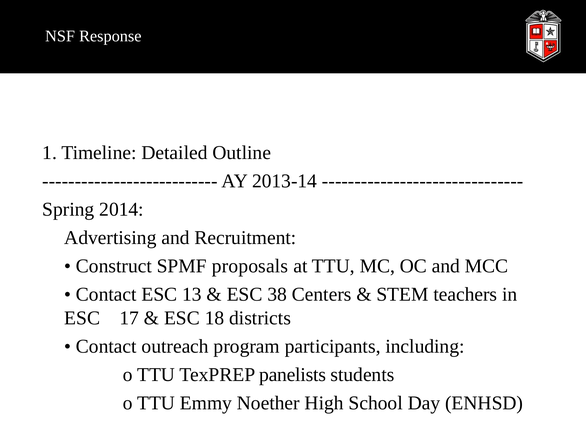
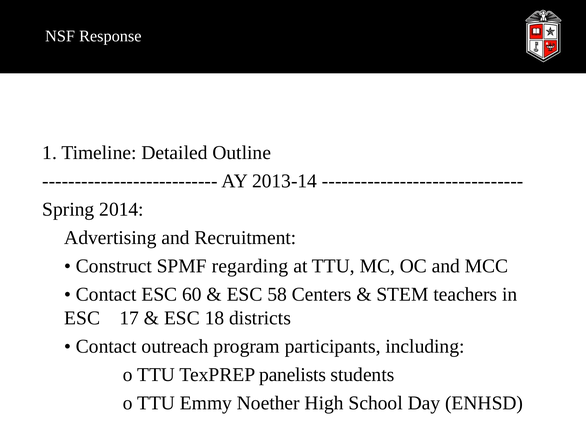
proposals: proposals -> regarding (250, 266)
13: 13 -> 60 (192, 294)
38: 38 -> 58 (277, 294)
